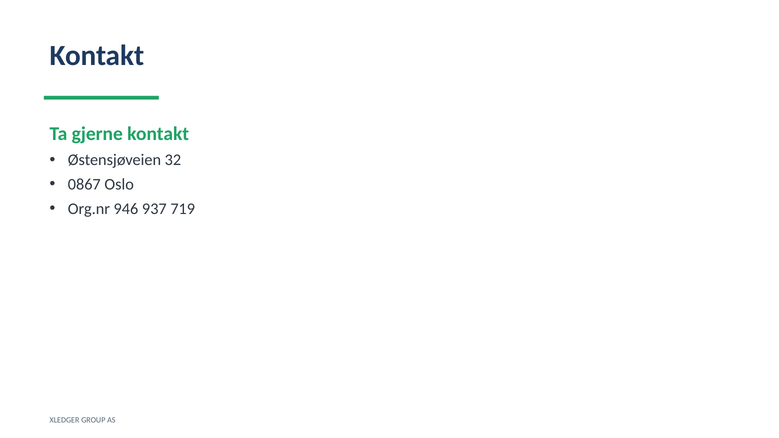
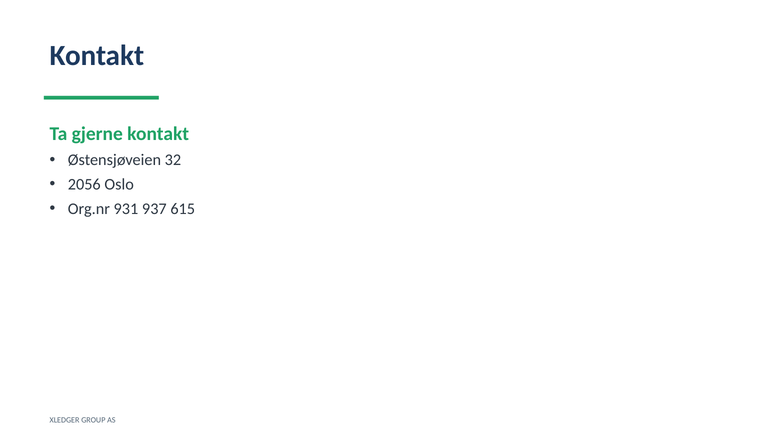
0867: 0867 -> 2056 (84, 185)
946: 946 -> 931 (126, 209)
719: 719 -> 615 (183, 209)
